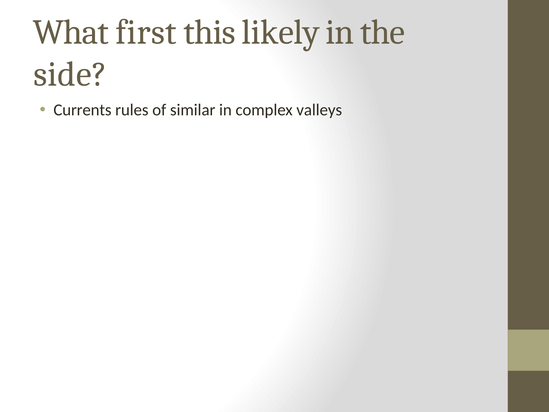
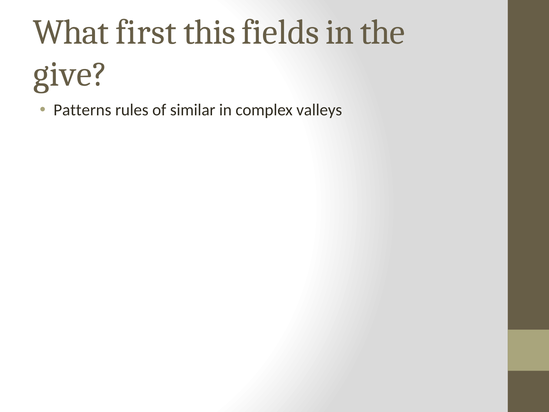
likely: likely -> fields (280, 32)
side: side -> give (70, 74)
Currents: Currents -> Patterns (82, 110)
